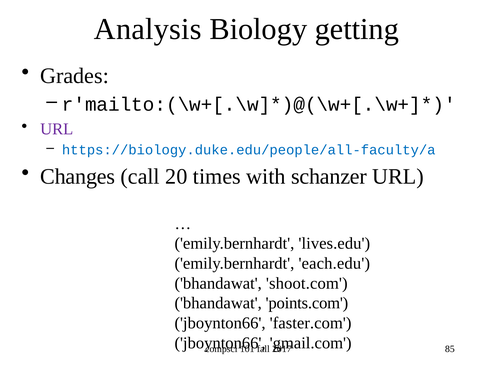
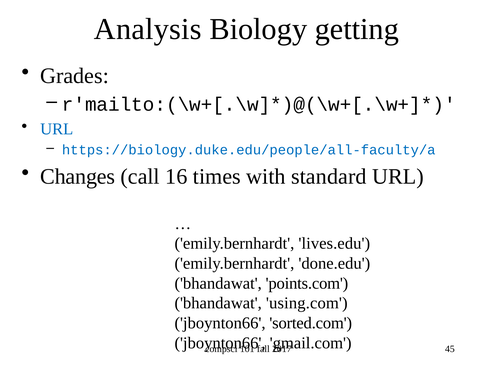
URL colour: purple -> blue (57, 129)
20: 20 -> 16 (176, 176)
schanzer: schanzer -> standard (329, 176)
each.edu: each.edu -> done.edu (334, 263)
shoot.com: shoot.com -> points.com (307, 283)
points.com: points.com -> using.com (307, 303)
faster.com: faster.com -> sorted.com (311, 323)
85: 85 -> 45 (450, 349)
